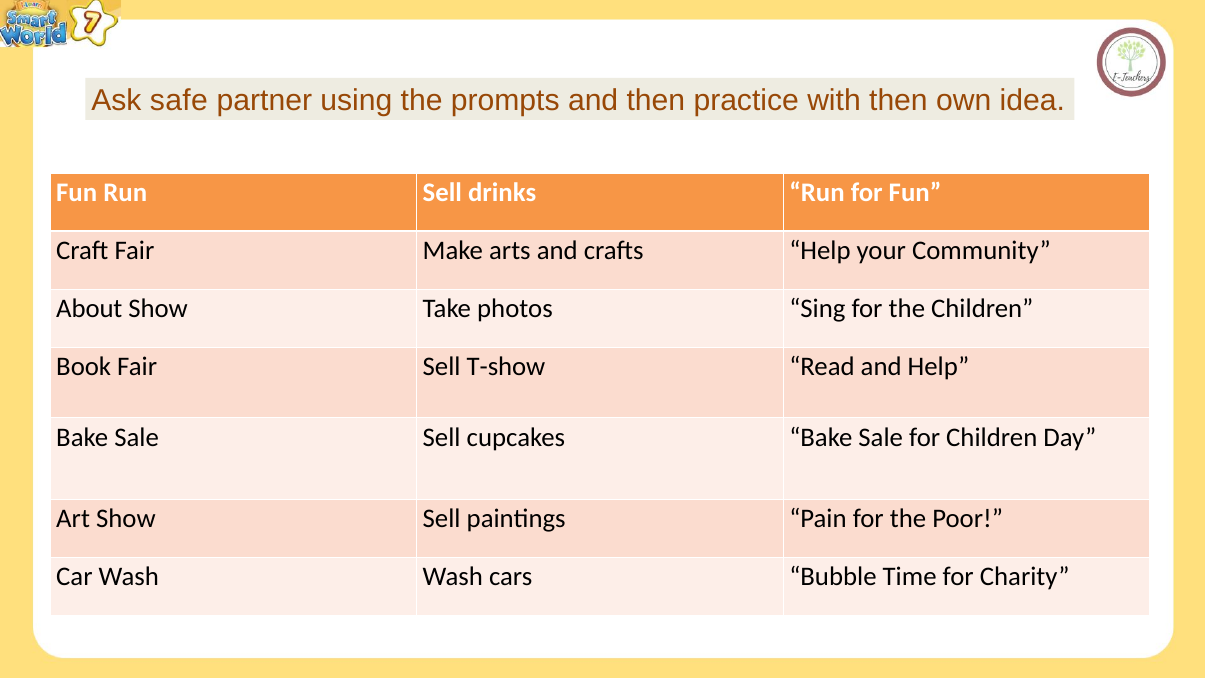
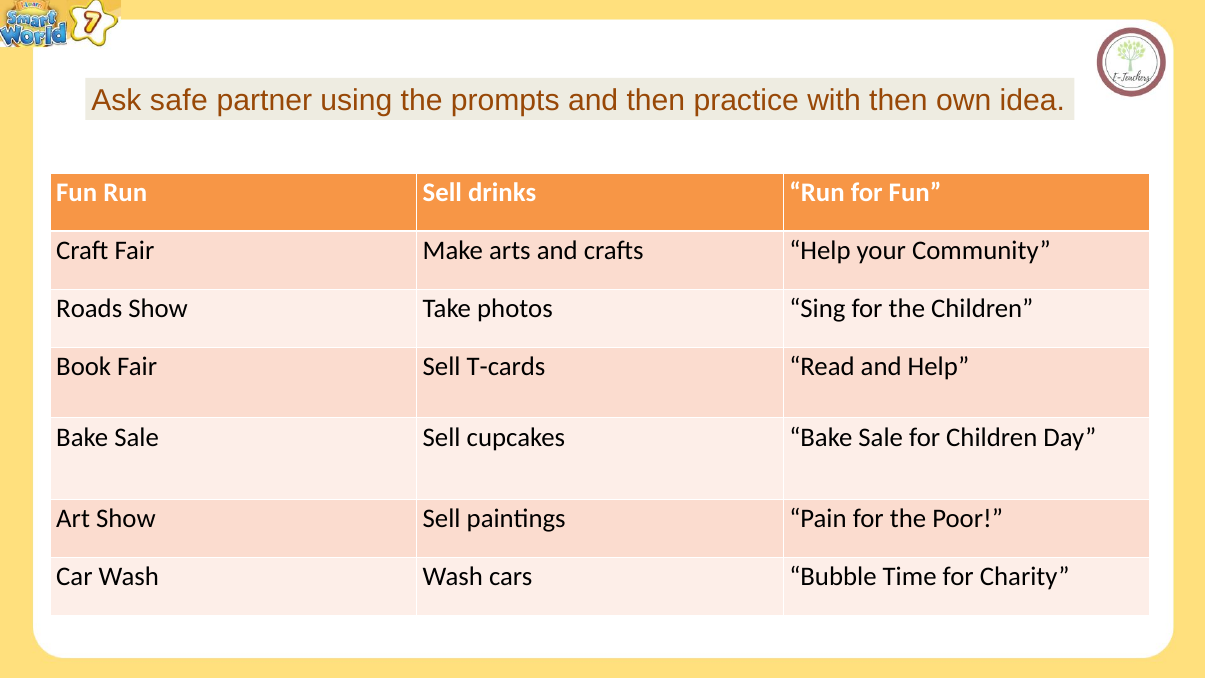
About: About -> Roads (89, 309)
T-show: T-show -> T-cards (506, 367)
